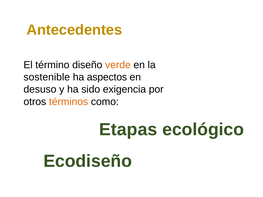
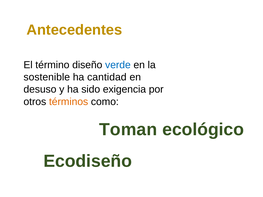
verde colour: orange -> blue (118, 65)
aspectos: aspectos -> cantidad (107, 77)
Etapas: Etapas -> Toman (128, 130)
